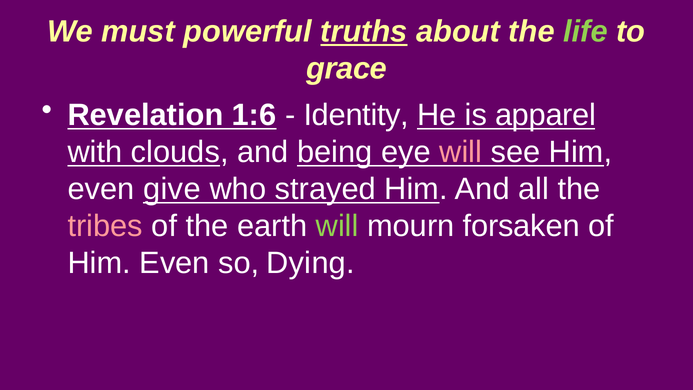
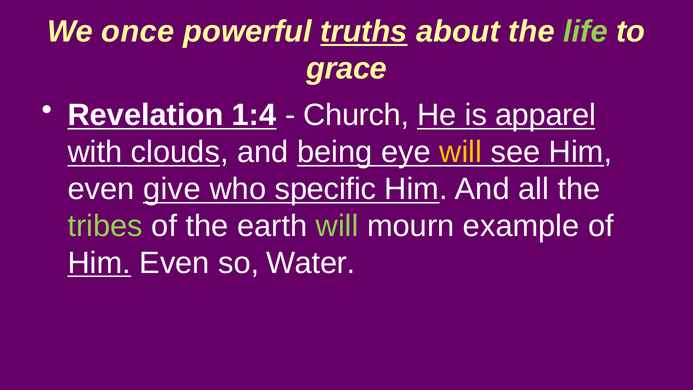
must: must -> once (138, 32)
1:6: 1:6 -> 1:4 (254, 115)
Identity: Identity -> Church (356, 115)
will colour: pink -> yellow (461, 152)
strayed: strayed -> specific (325, 189)
tribes colour: pink -> light green (105, 226)
forsaken: forsaken -> example (521, 226)
Him underline: none -> present (99, 263)
Dying: Dying -> Water (311, 263)
